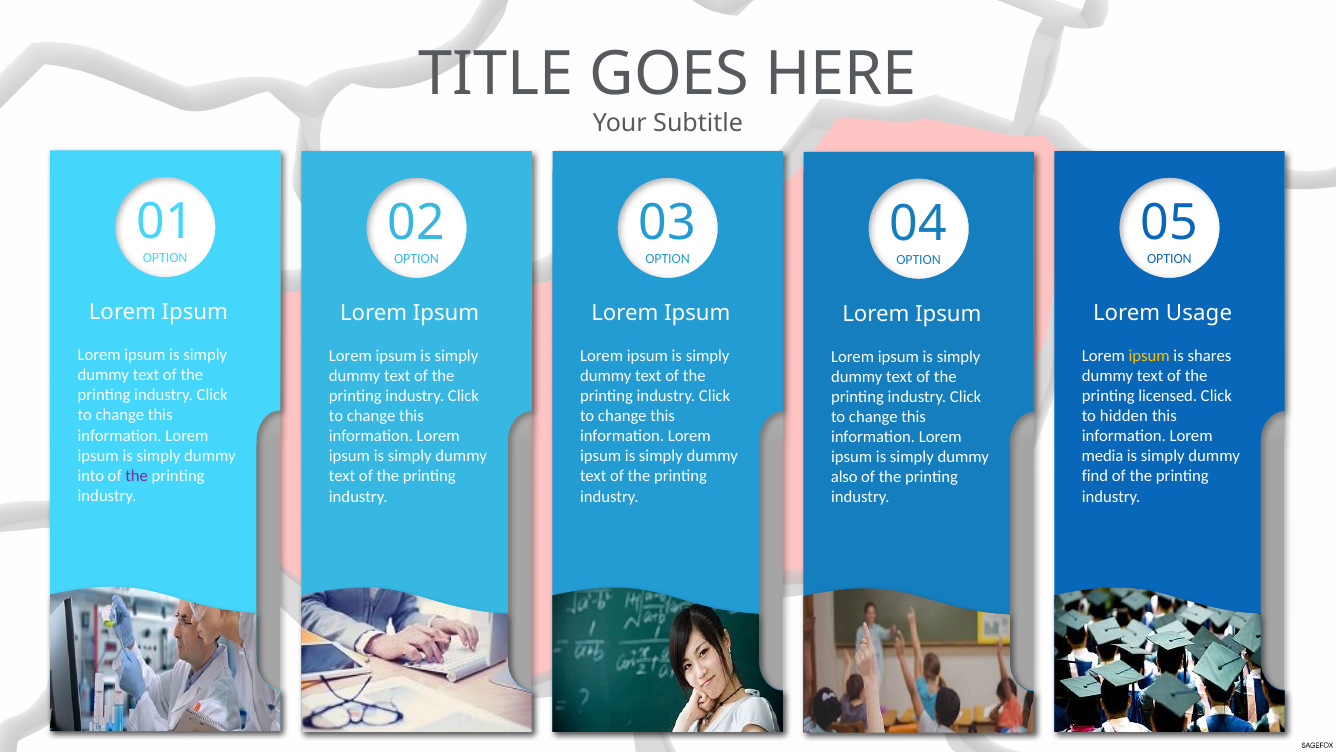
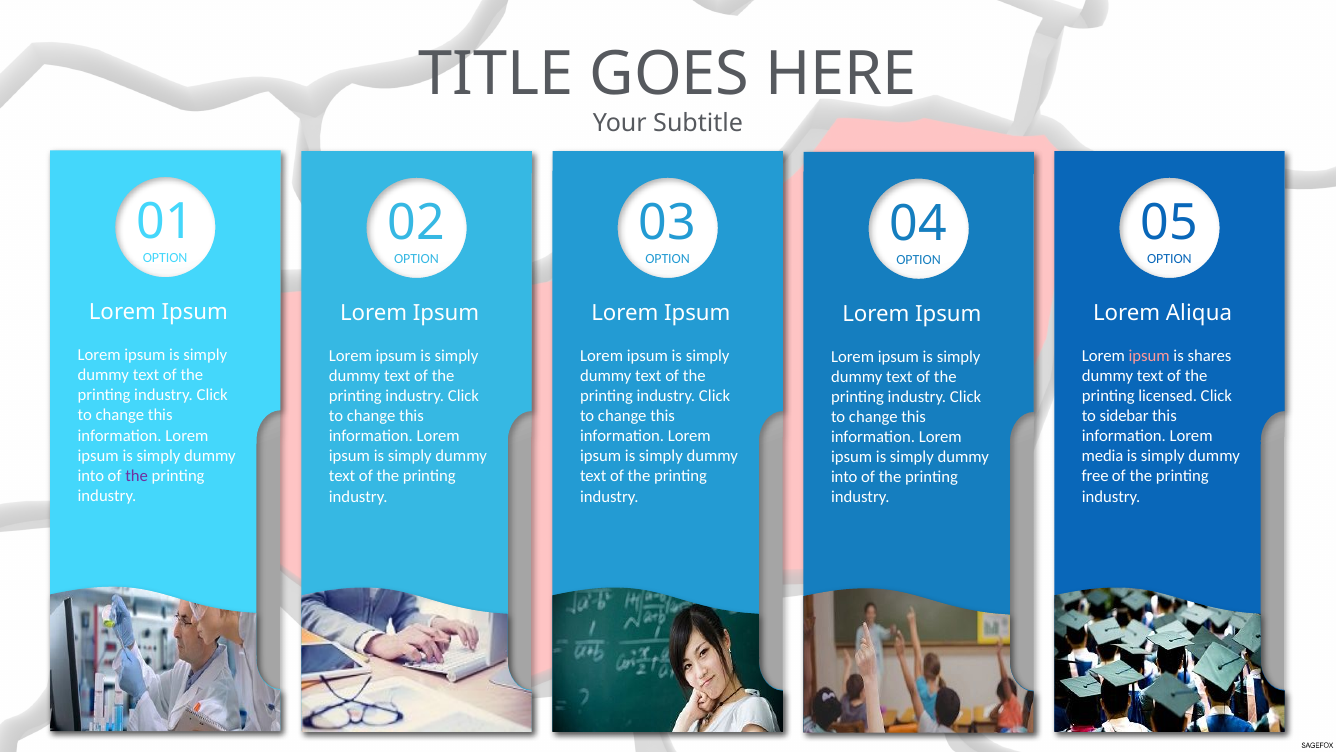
Usage: Usage -> Aliqua (1199, 313)
ipsum colour: yellow -> pink (1149, 356)
hidden: hidden -> sidebar (1124, 416)
find: find -> free (1095, 476)
also: also -> into (844, 477)
